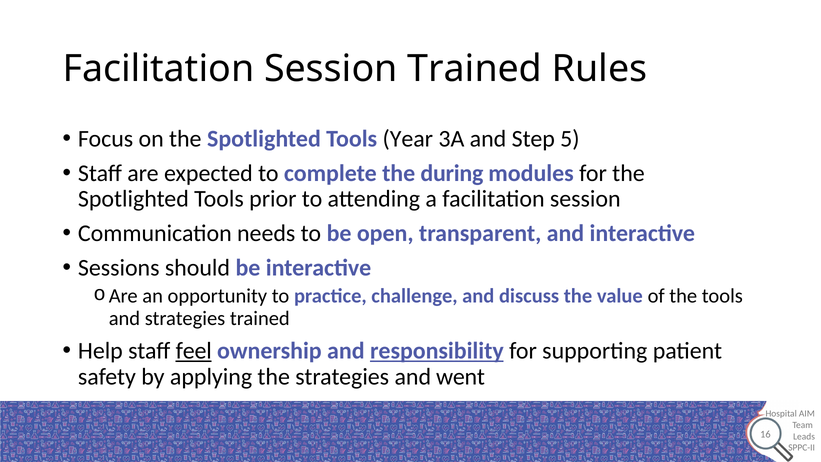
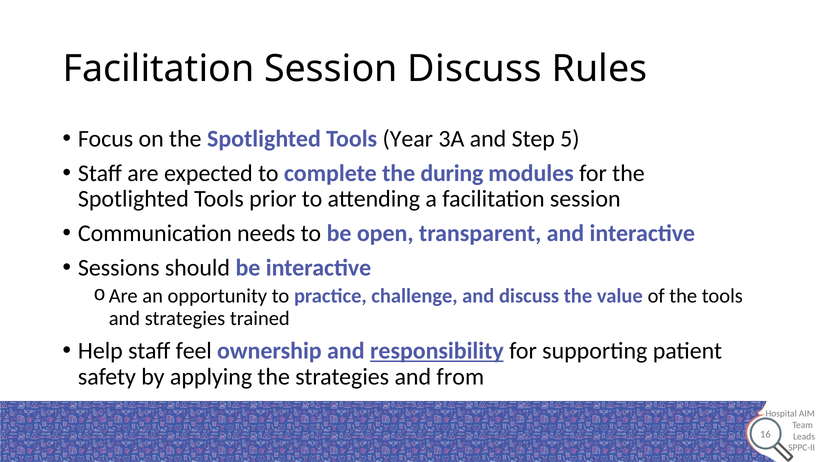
Session Trained: Trained -> Discuss (475, 69)
feel underline: present -> none (194, 351)
went: went -> from (460, 376)
